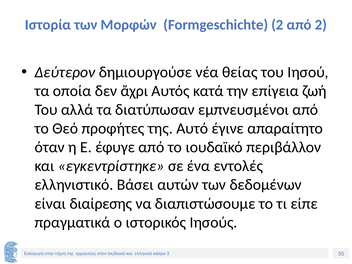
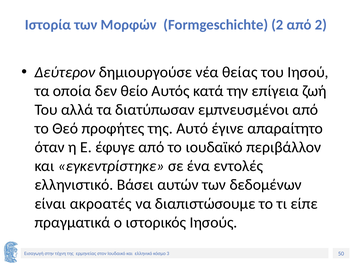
ἄχρι: ἄχρι -> θείο (134, 91)
διαίρεσης: διαίρεσης -> ακροατές (101, 204)
